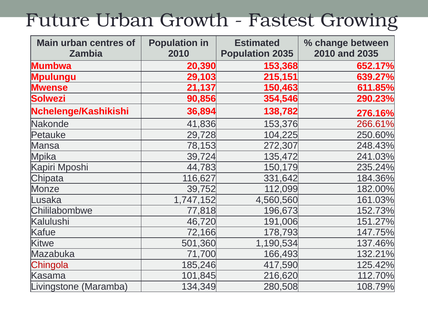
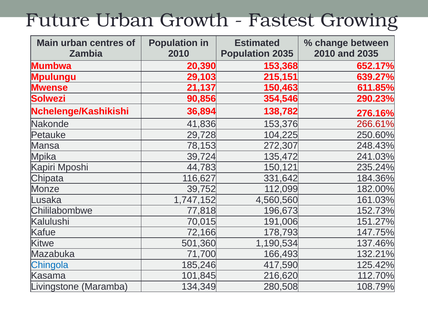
150,179: 150,179 -> 150,121 (281, 167)
46,720: 46,720 -> 70,015 (201, 222)
Chingola colour: red -> blue (50, 265)
